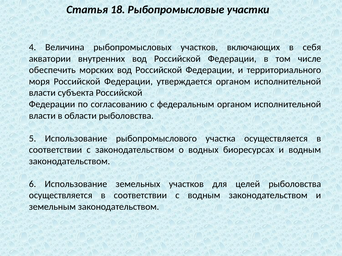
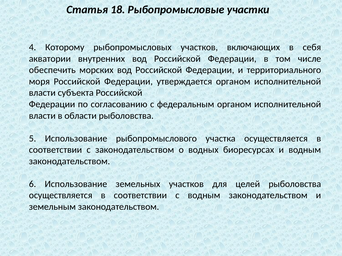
Величина: Величина -> Которому (65, 47)
